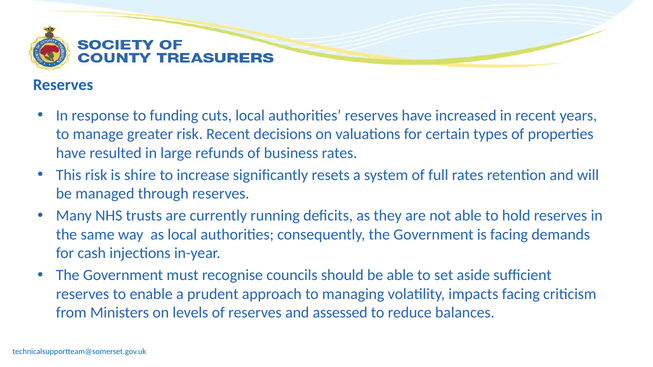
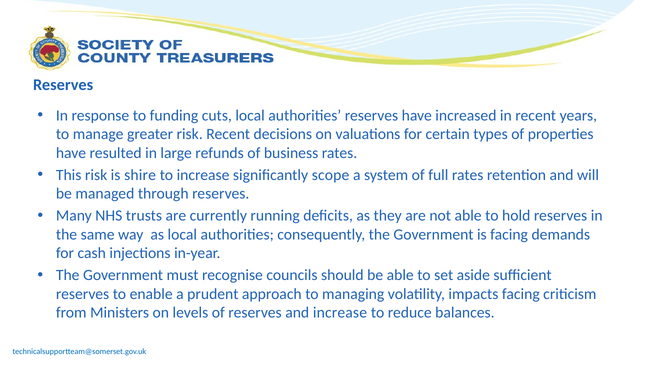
resets: resets -> scope (331, 175)
and assessed: assessed -> increase (340, 313)
